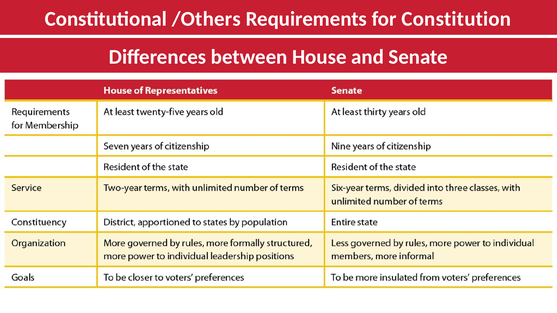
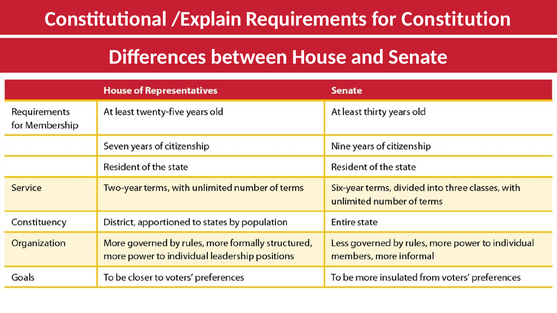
/Others: /Others -> /Explain (206, 19)
